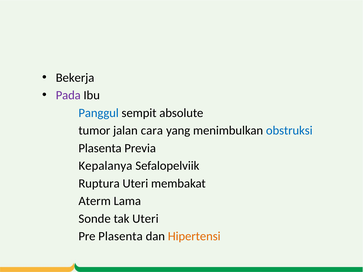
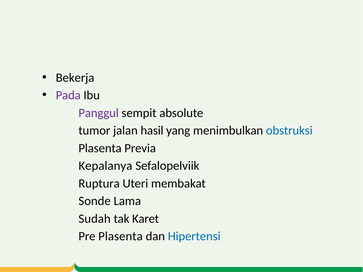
Panggul colour: blue -> purple (99, 113)
cara: cara -> hasil (152, 131)
Aterm: Aterm -> Sonde (95, 201)
Sonde: Sonde -> Sudah (95, 219)
tak Uteri: Uteri -> Karet (146, 219)
Hipertensi colour: orange -> blue (194, 236)
